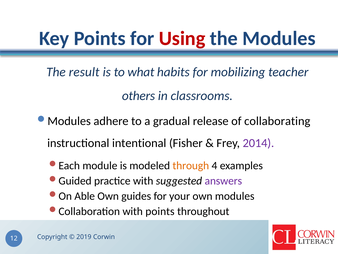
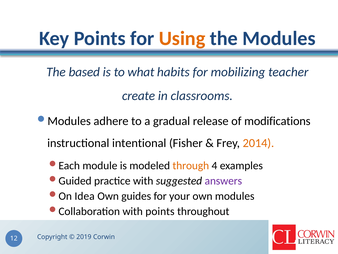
Using colour: red -> orange (182, 38)
result: result -> based (84, 72)
others: others -> create (139, 96)
collaborating: collaborating -> modifications (277, 121)
2014 colour: purple -> orange (258, 143)
Able: Able -> Idea (85, 196)
